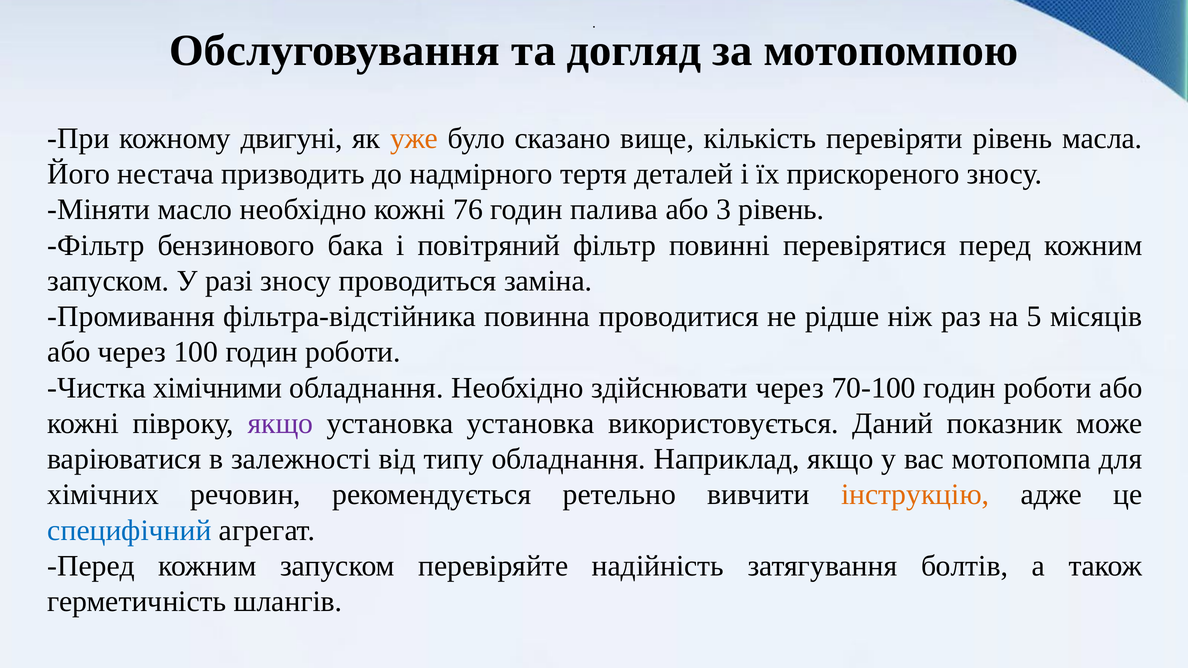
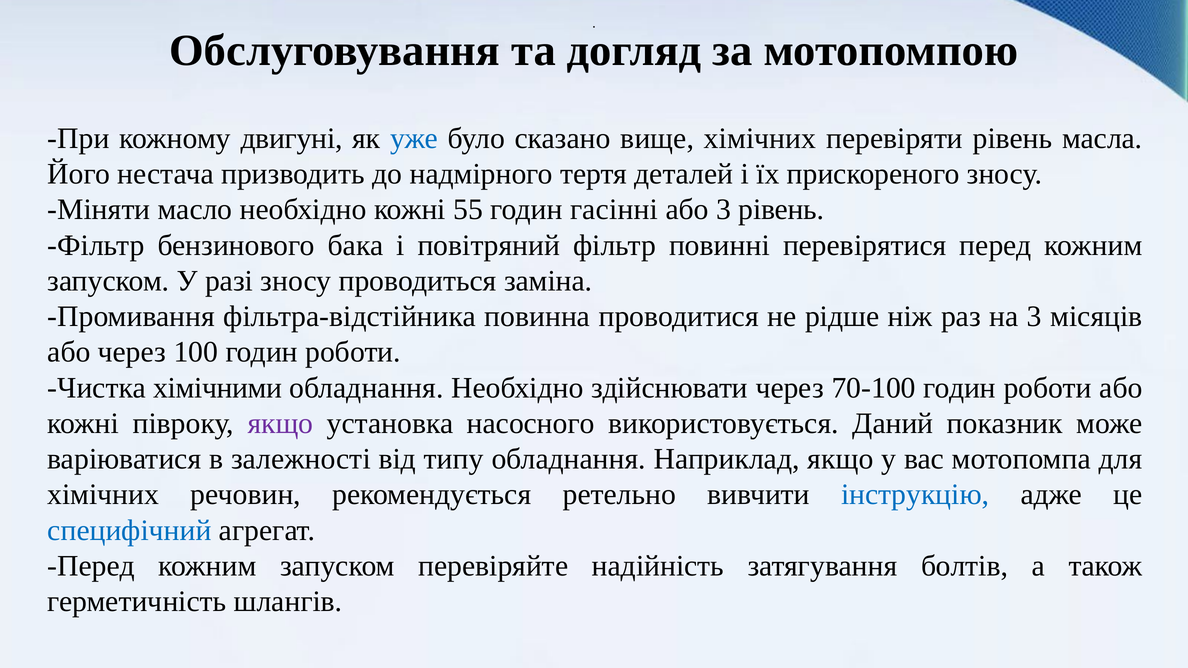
уже colour: orange -> blue (414, 138)
вище кількість: кількість -> хімічних (760, 138)
76: 76 -> 55 (468, 210)
палива: палива -> гасінні (614, 210)
на 5: 5 -> 3 (1034, 317)
установка установка: установка -> насосного (531, 424)
інструкцію colour: orange -> blue (915, 495)
